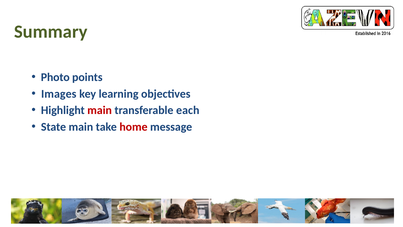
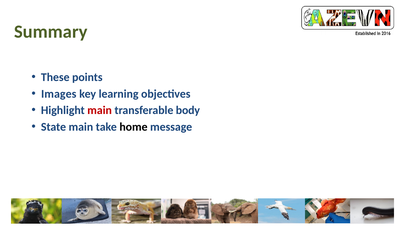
Photo: Photo -> These (55, 77)
each: each -> body (188, 110)
home colour: red -> black (133, 127)
